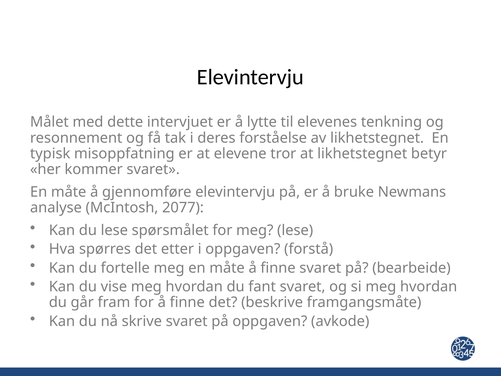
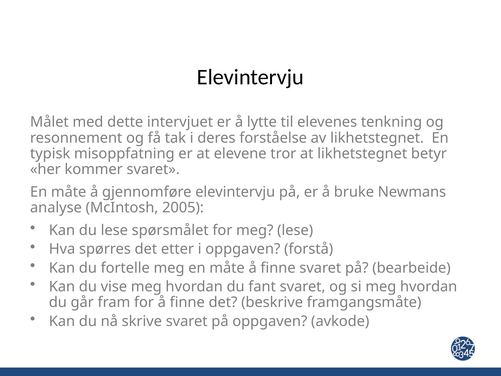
2077: 2077 -> 2005 (183, 208)
